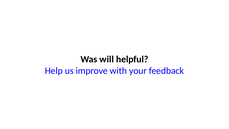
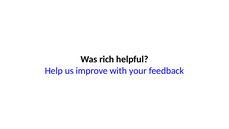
will: will -> rich (107, 59)
